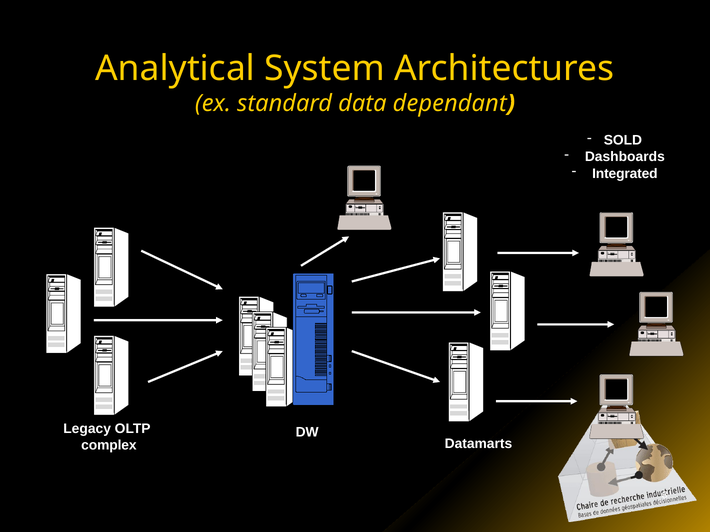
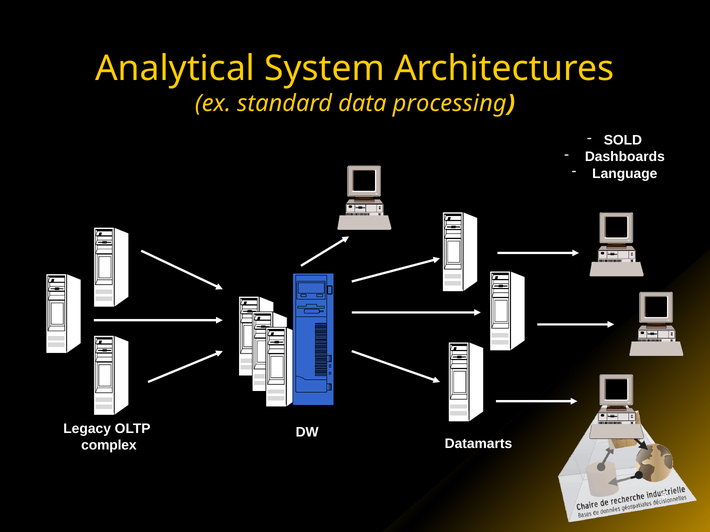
dependant: dependant -> processing (450, 103)
Integrated: Integrated -> Language (625, 174)
